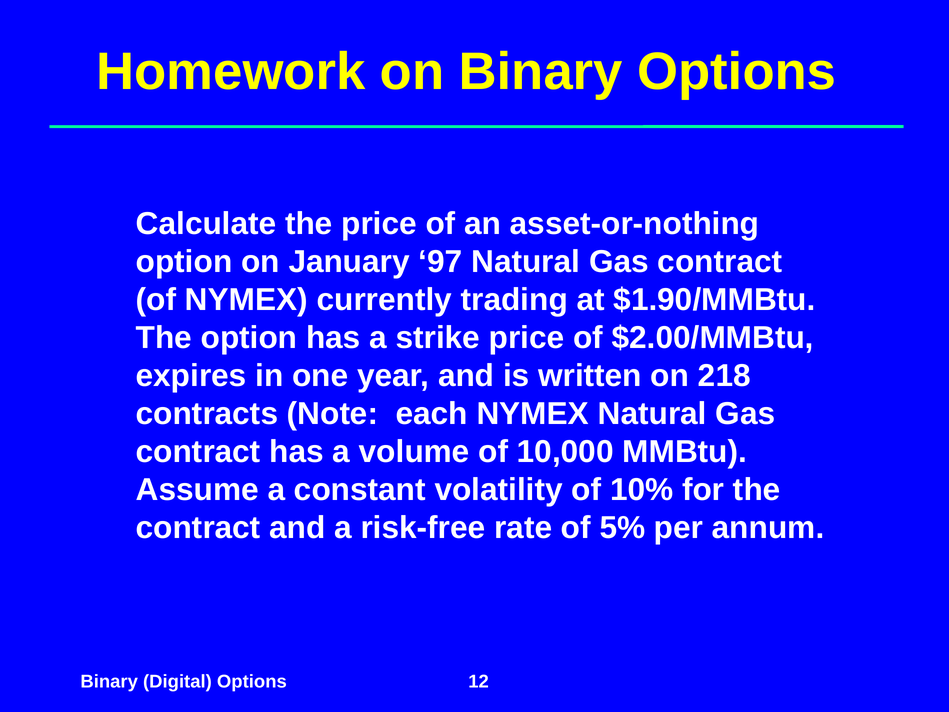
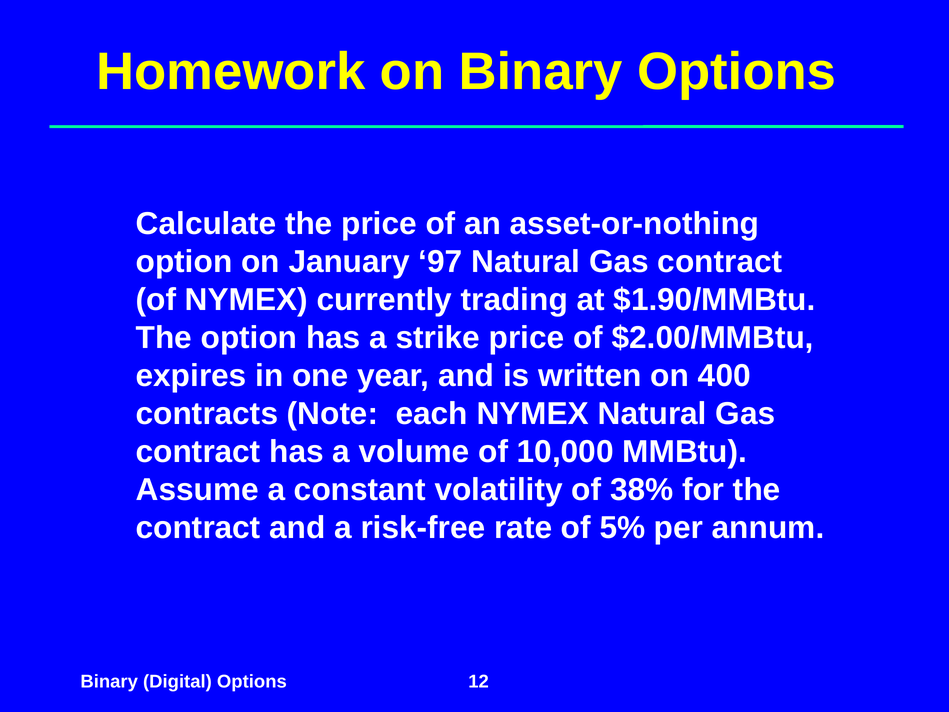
218: 218 -> 400 (724, 376)
10%: 10% -> 38% (642, 489)
